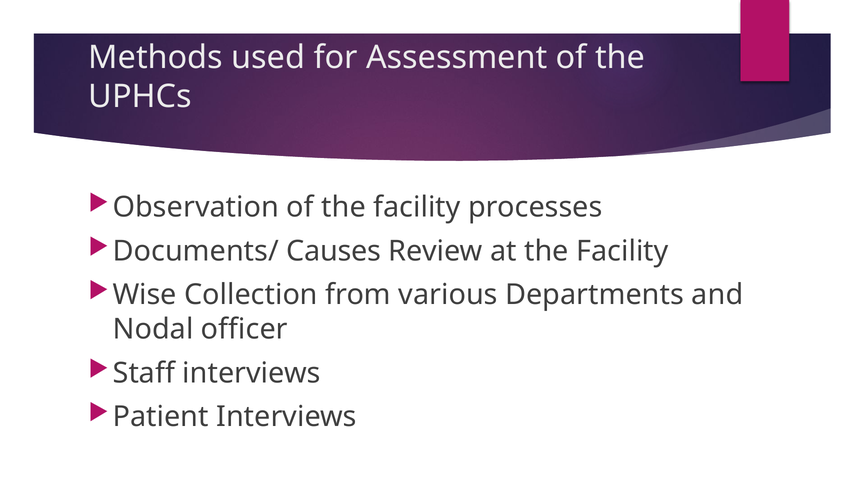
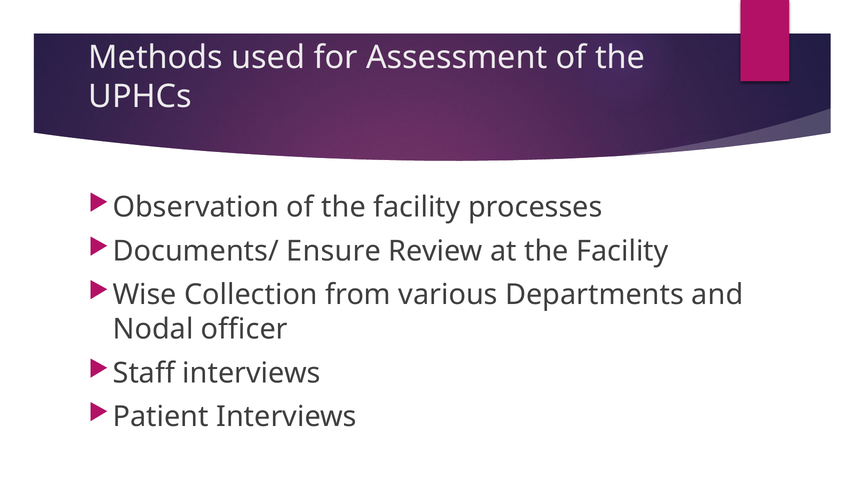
Causes: Causes -> Ensure (334, 251)
